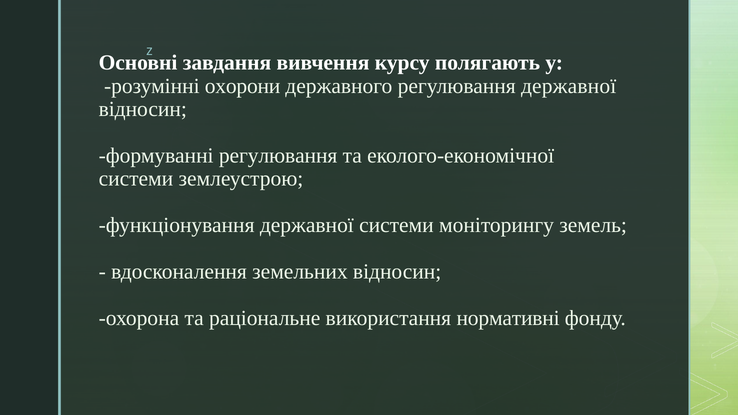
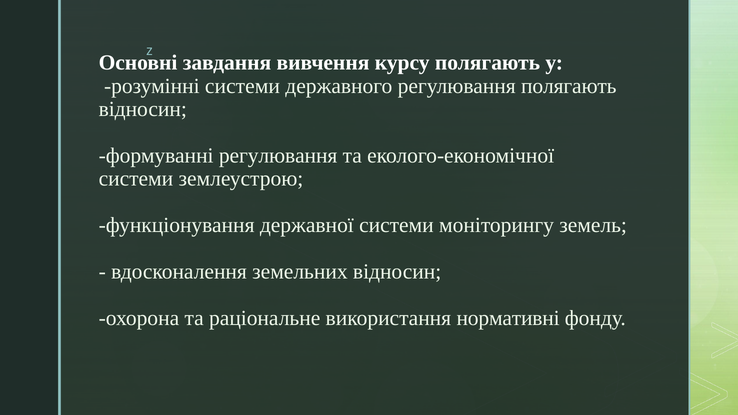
розумінні охорони: охорони -> системи (242, 86)
регулювання державної: державної -> полягають (569, 86)
